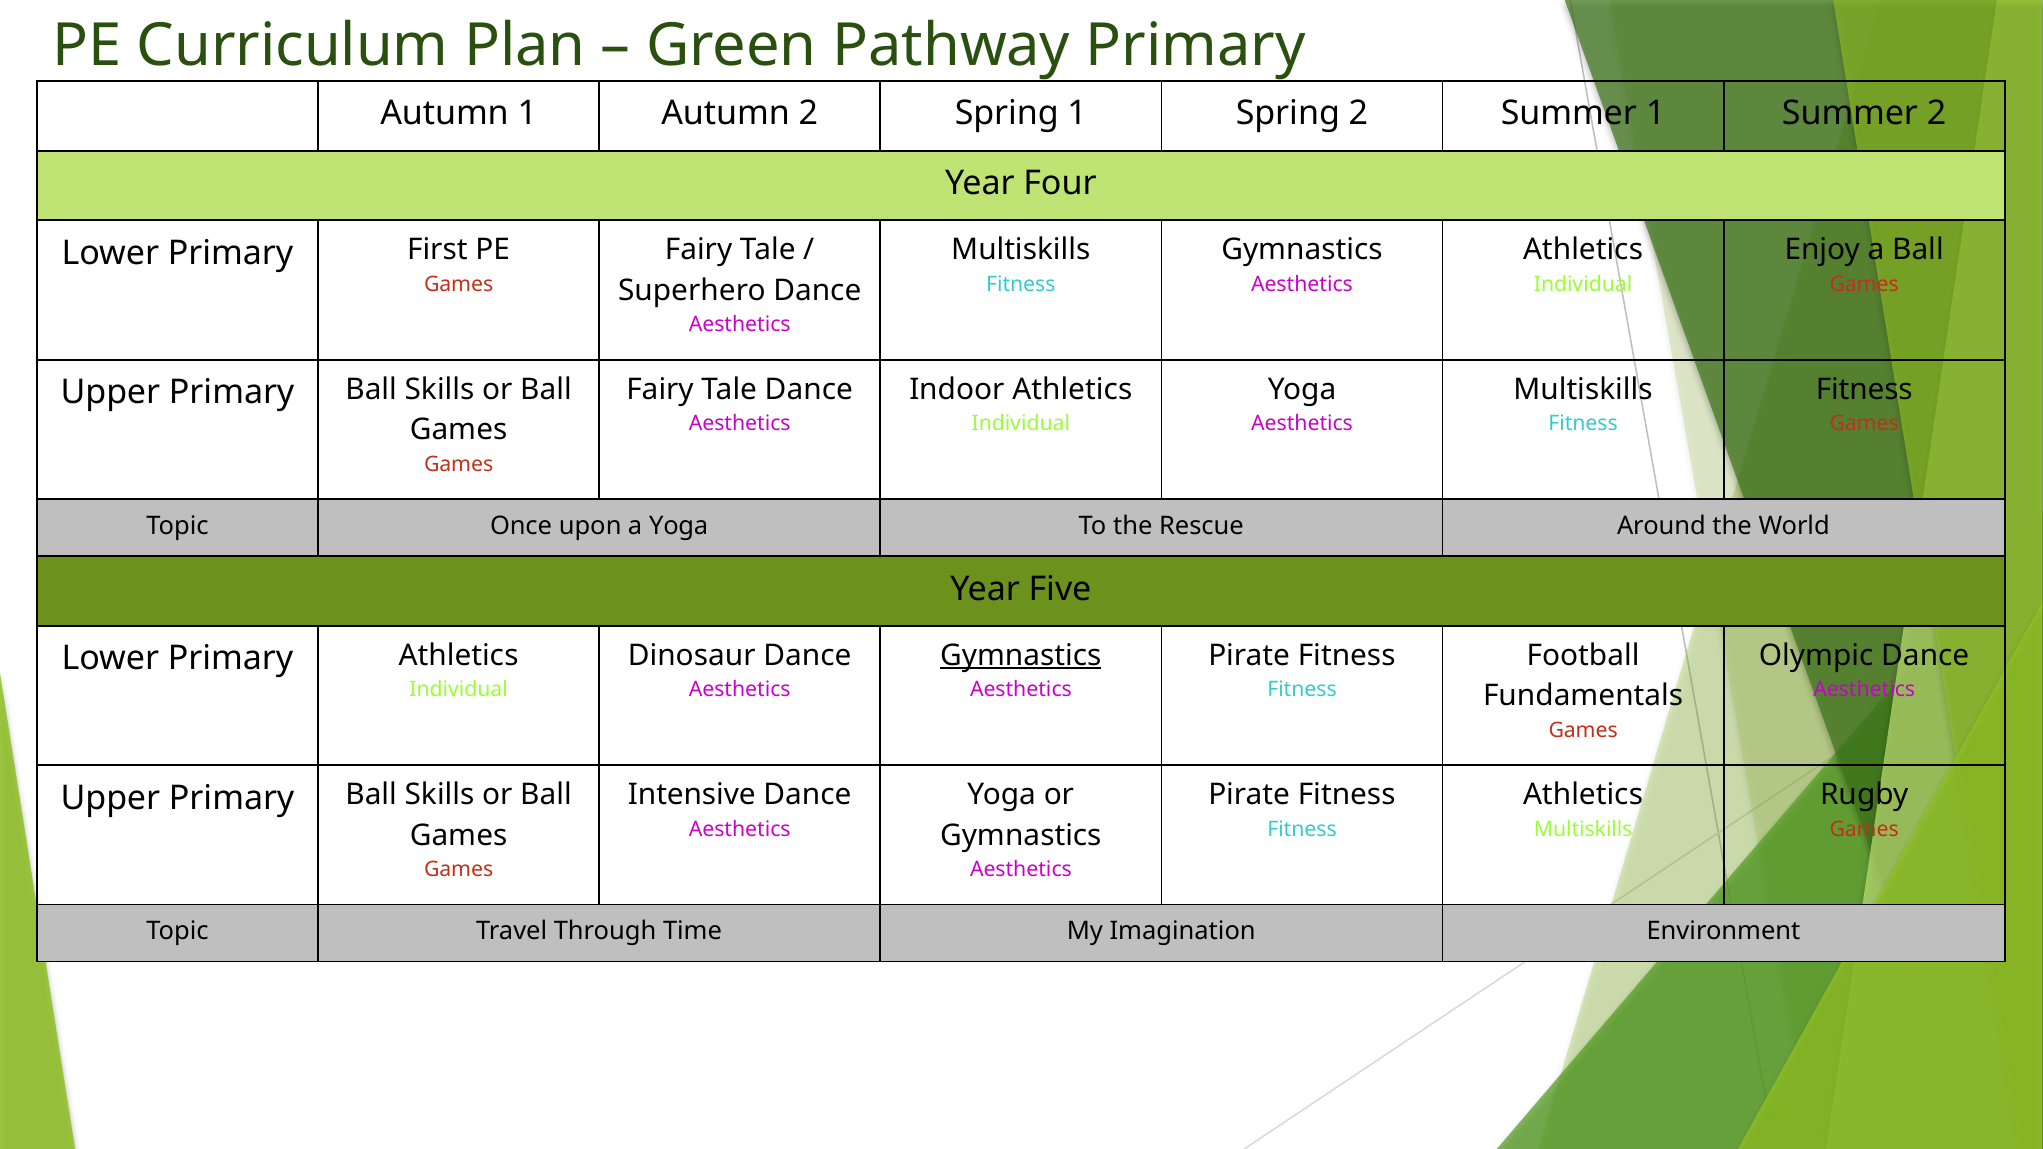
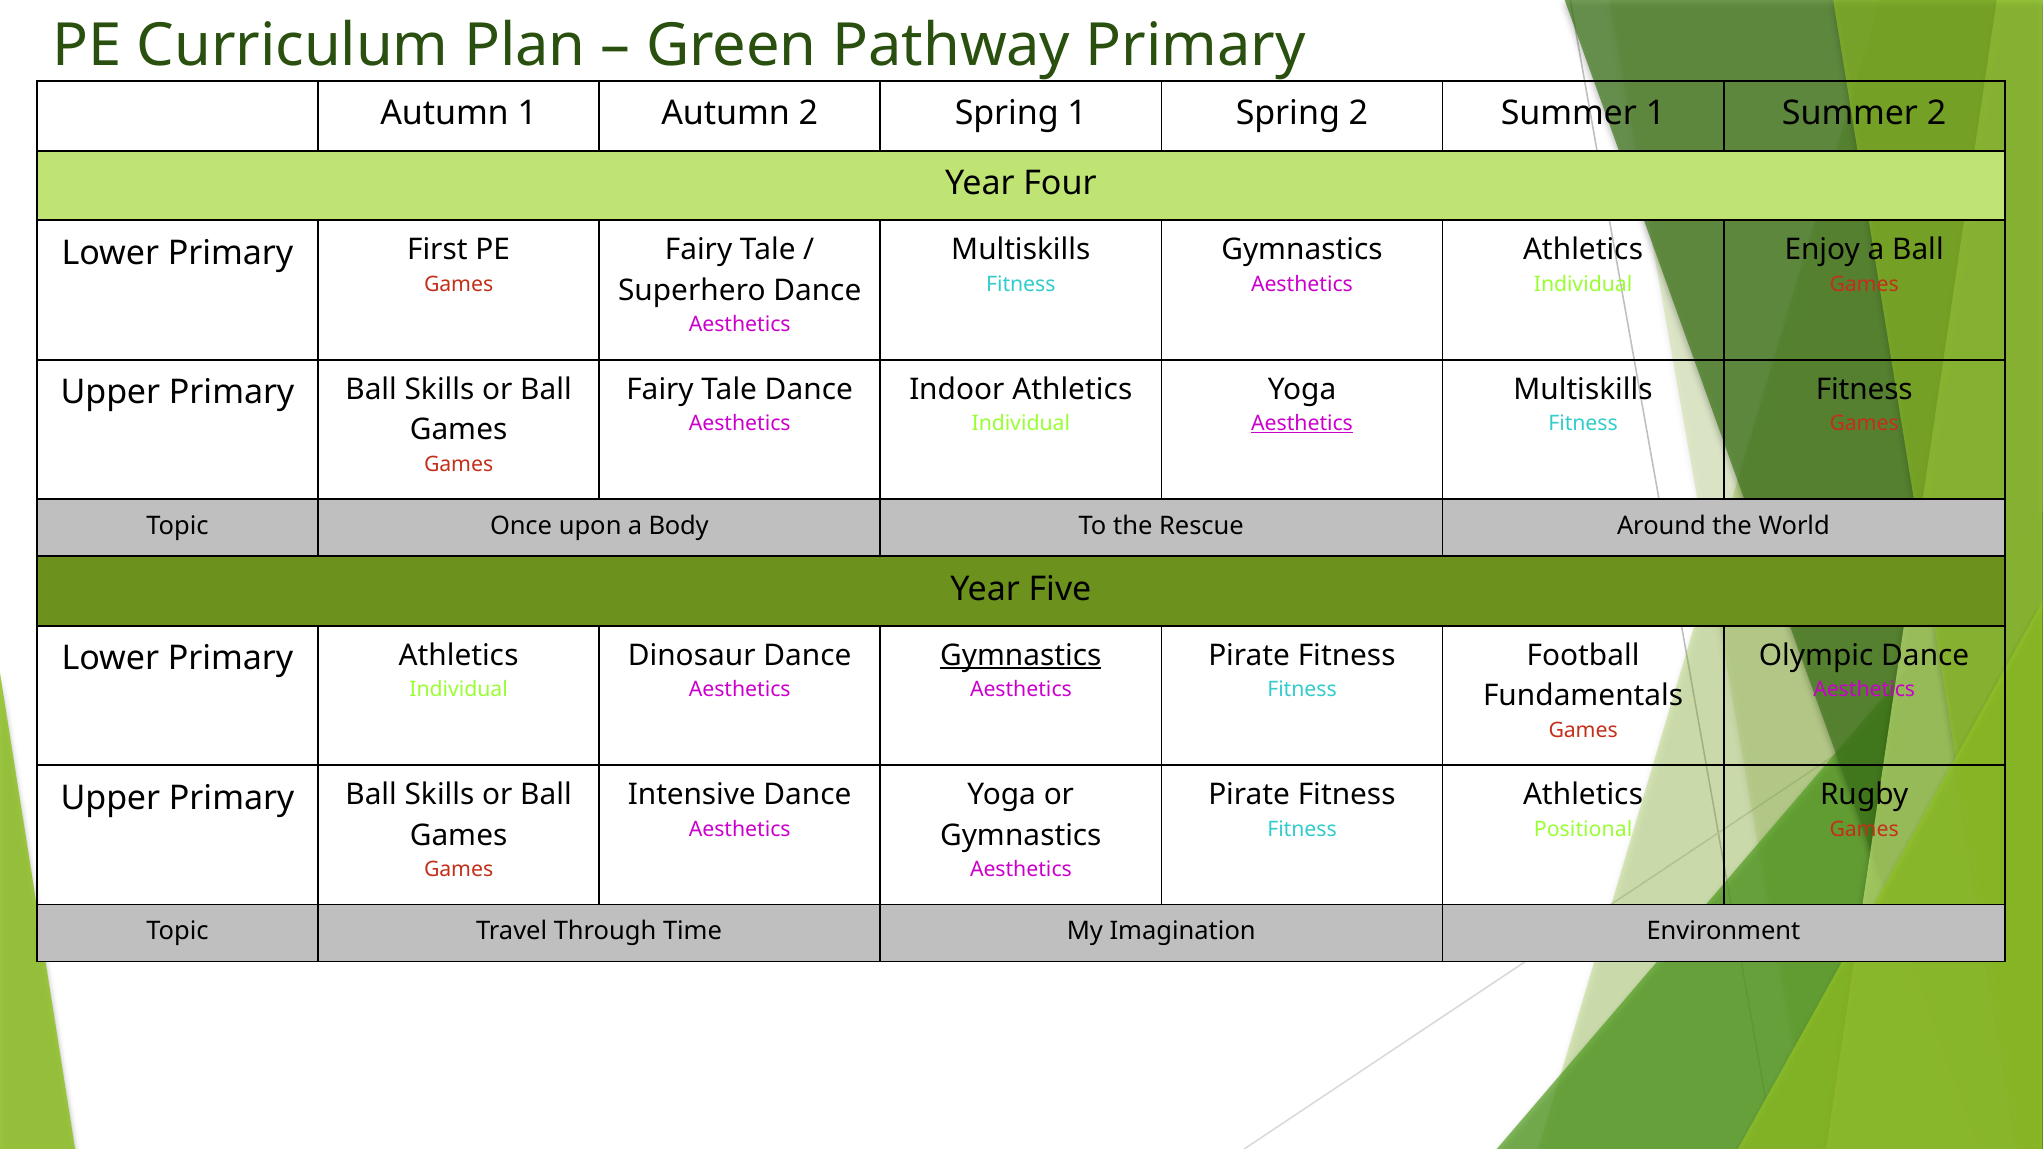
Aesthetics underline: none -> present (1302, 424)
a Yoga: Yoga -> Body (679, 526)
Multiskills: Multiskills -> Positional (1583, 829)
